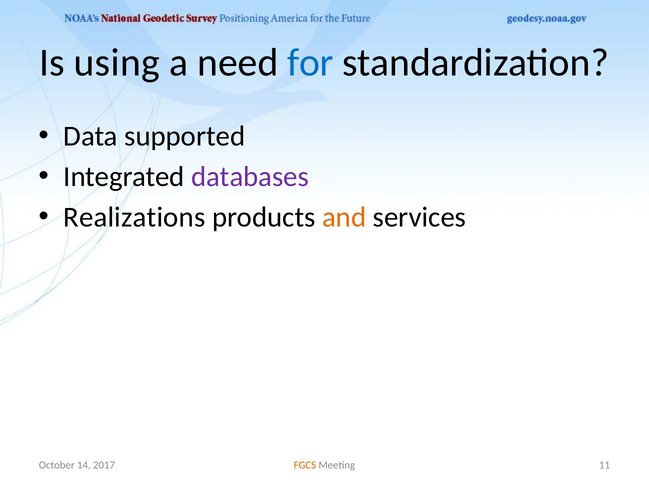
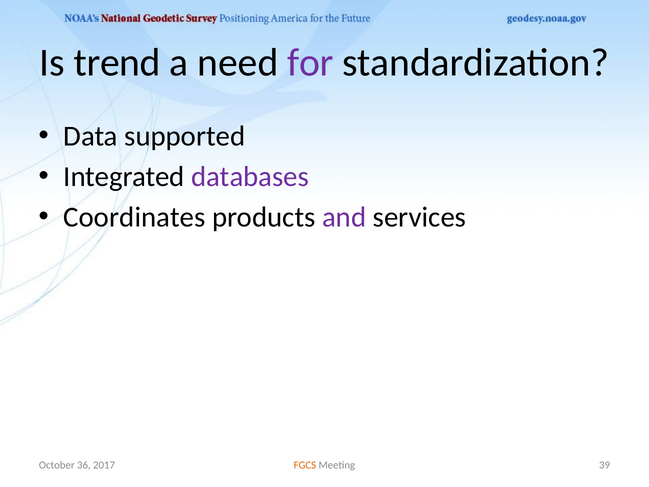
using: using -> trend (117, 63)
for colour: blue -> purple (311, 63)
Realizations: Realizations -> Coordinates (134, 217)
and colour: orange -> purple (344, 217)
14: 14 -> 36 (84, 465)
11: 11 -> 39 (605, 465)
